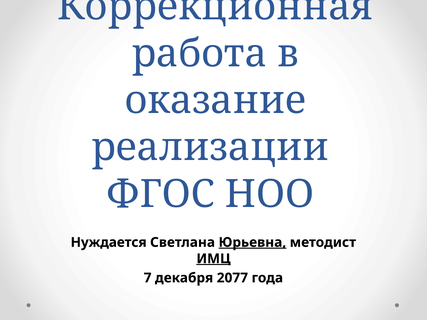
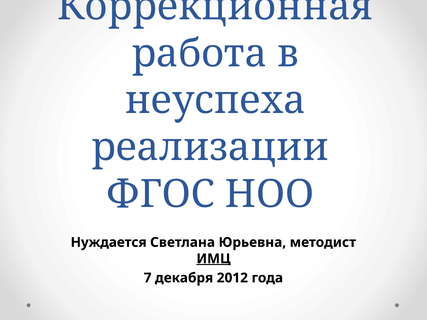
оказание: оказание -> неуспеха (215, 100)
Юрьевна underline: present -> none (252, 243)
2077: 2077 -> 2012 (232, 278)
